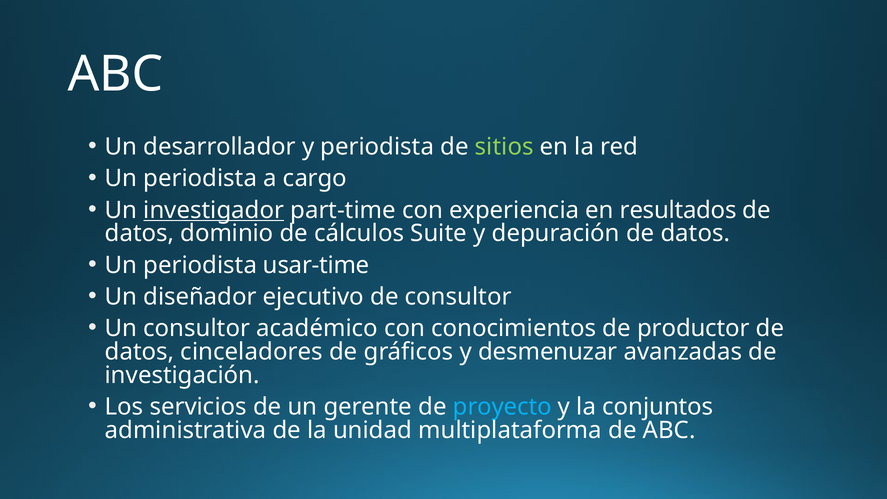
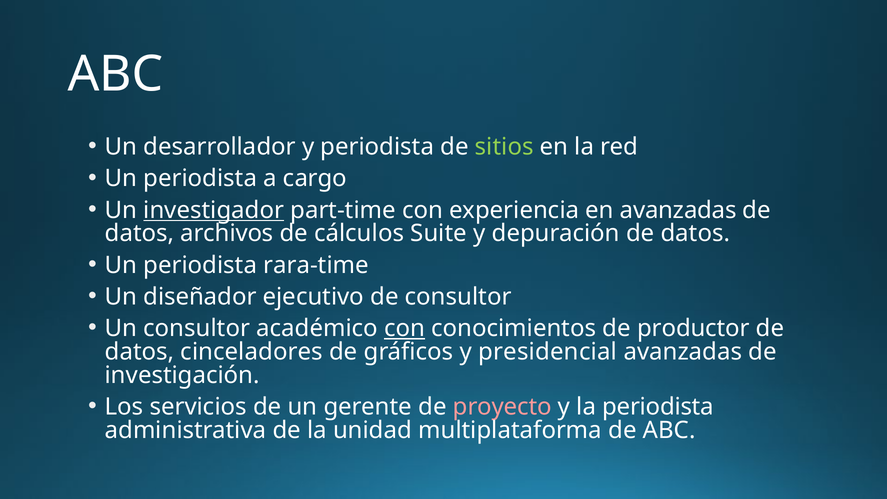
en resultados: resultados -> avanzadas (678, 210)
dominio: dominio -> archivos (227, 234)
usar-time: usar-time -> rara-time (316, 265)
con underline: none -> present (405, 328)
desmenuzar: desmenuzar -> presidencial (548, 352)
proyecto colour: light blue -> pink (502, 407)
la conjuntos: conjuntos -> periodista (658, 407)
